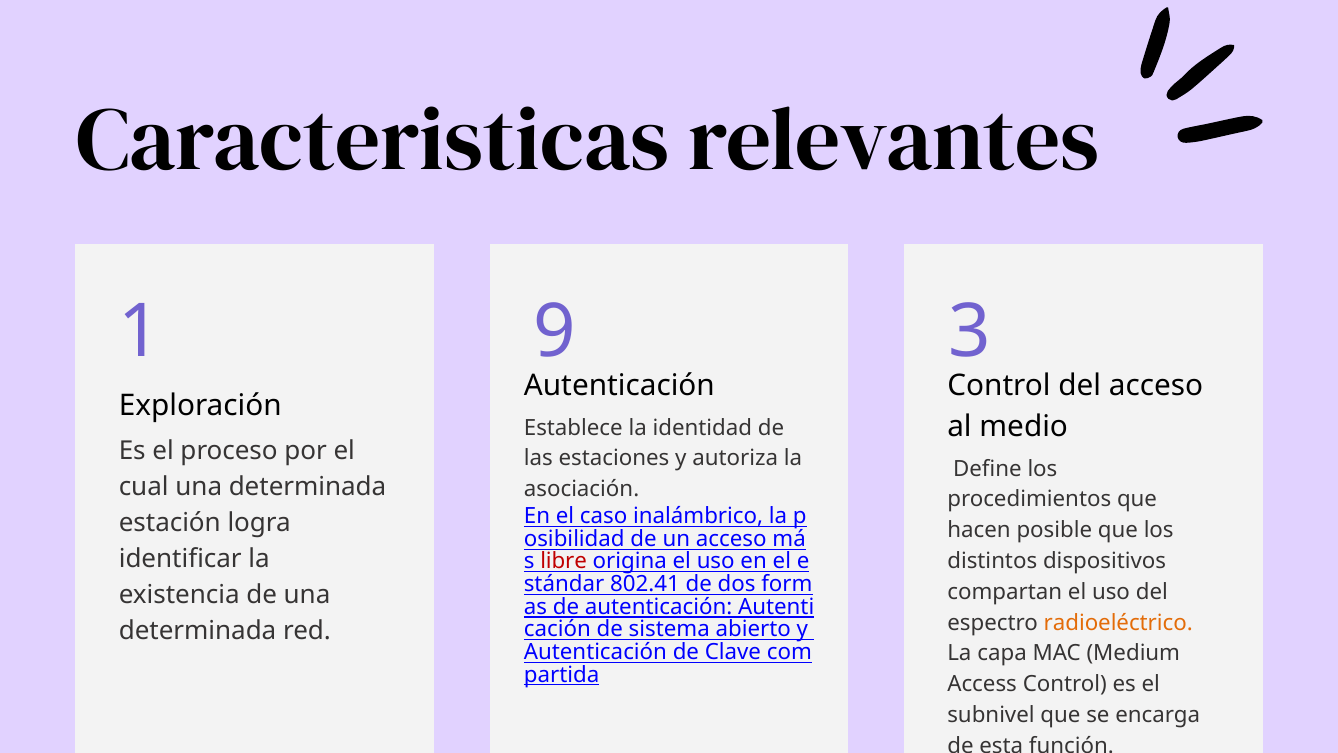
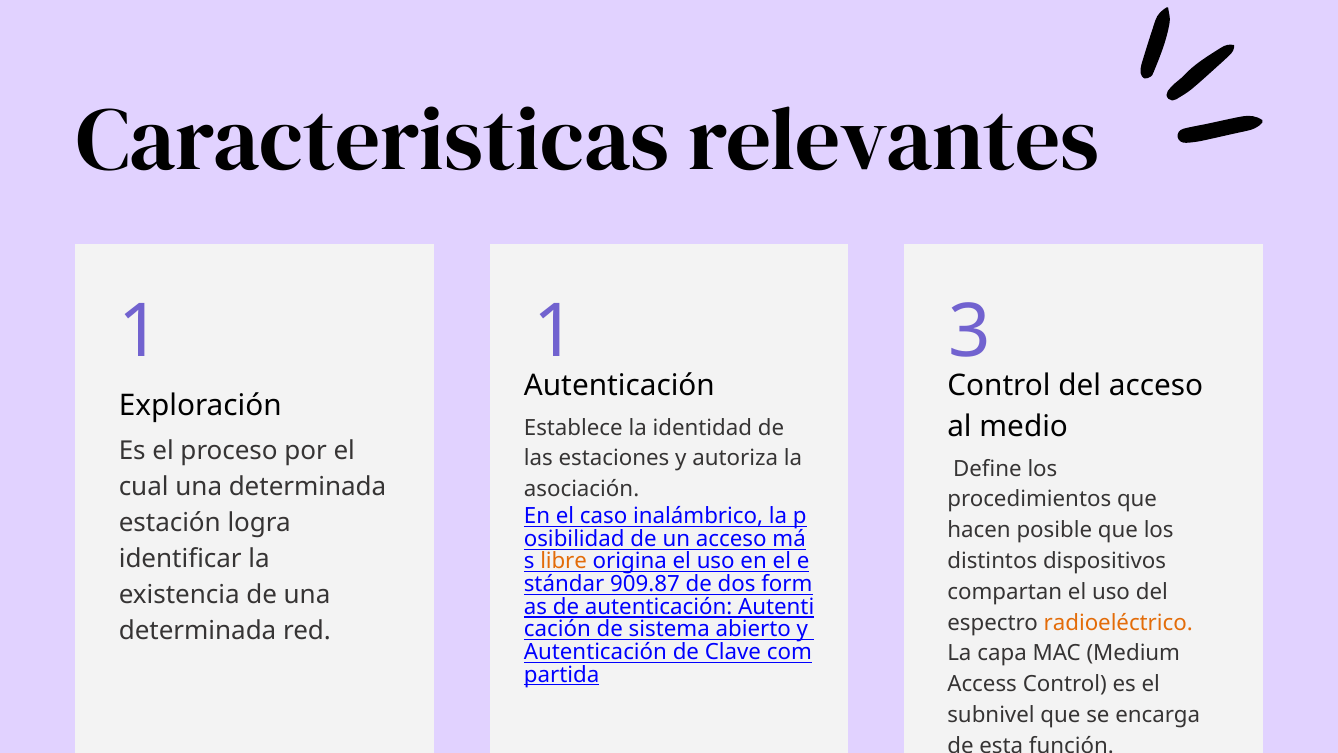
1 9: 9 -> 1 (555, 332)
libre colour: red -> orange (564, 561)
802.41: 802.41 -> 909.87 (645, 584)
